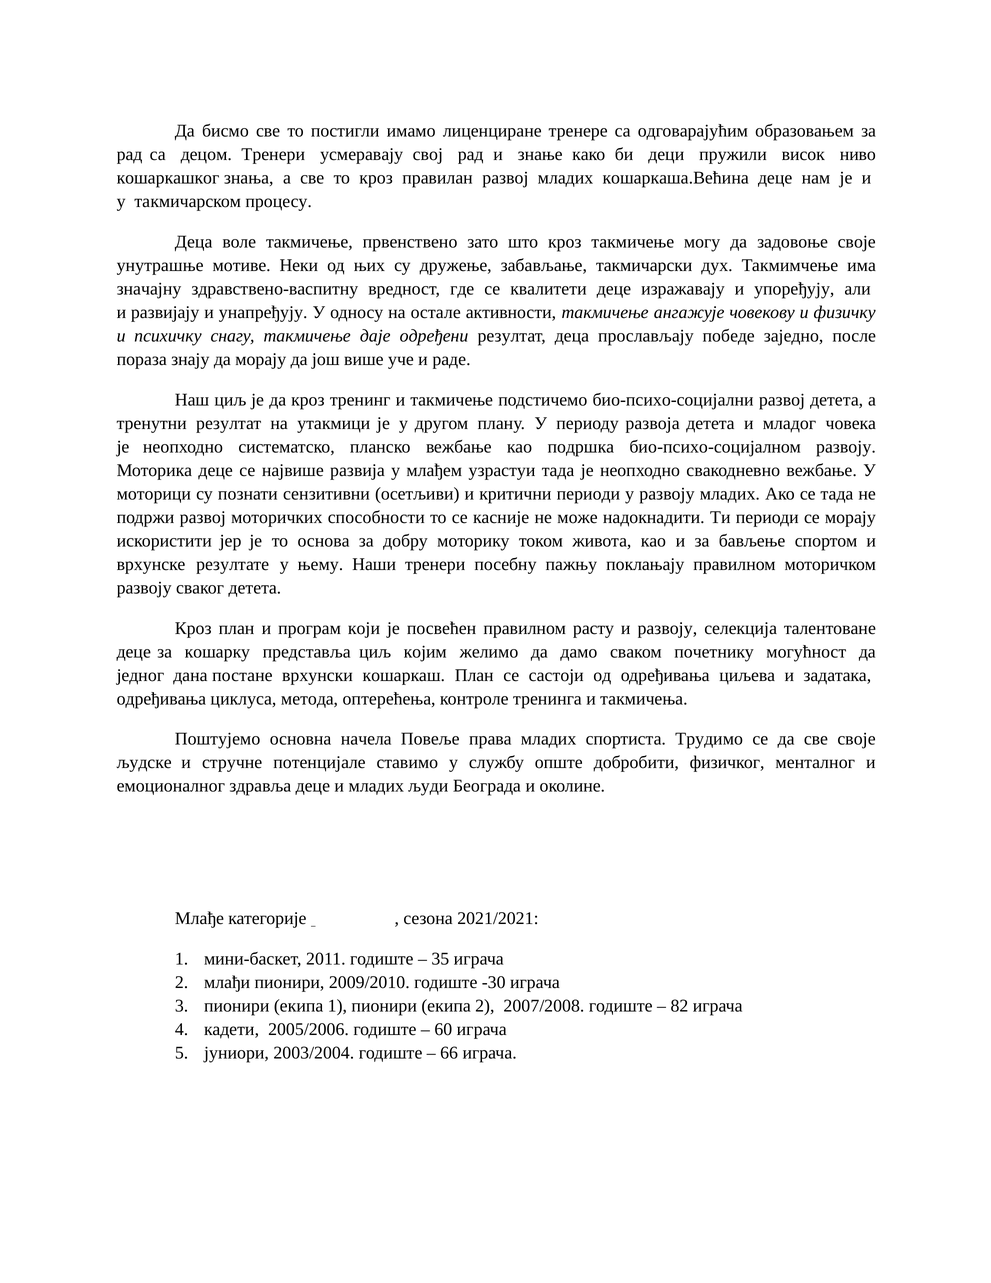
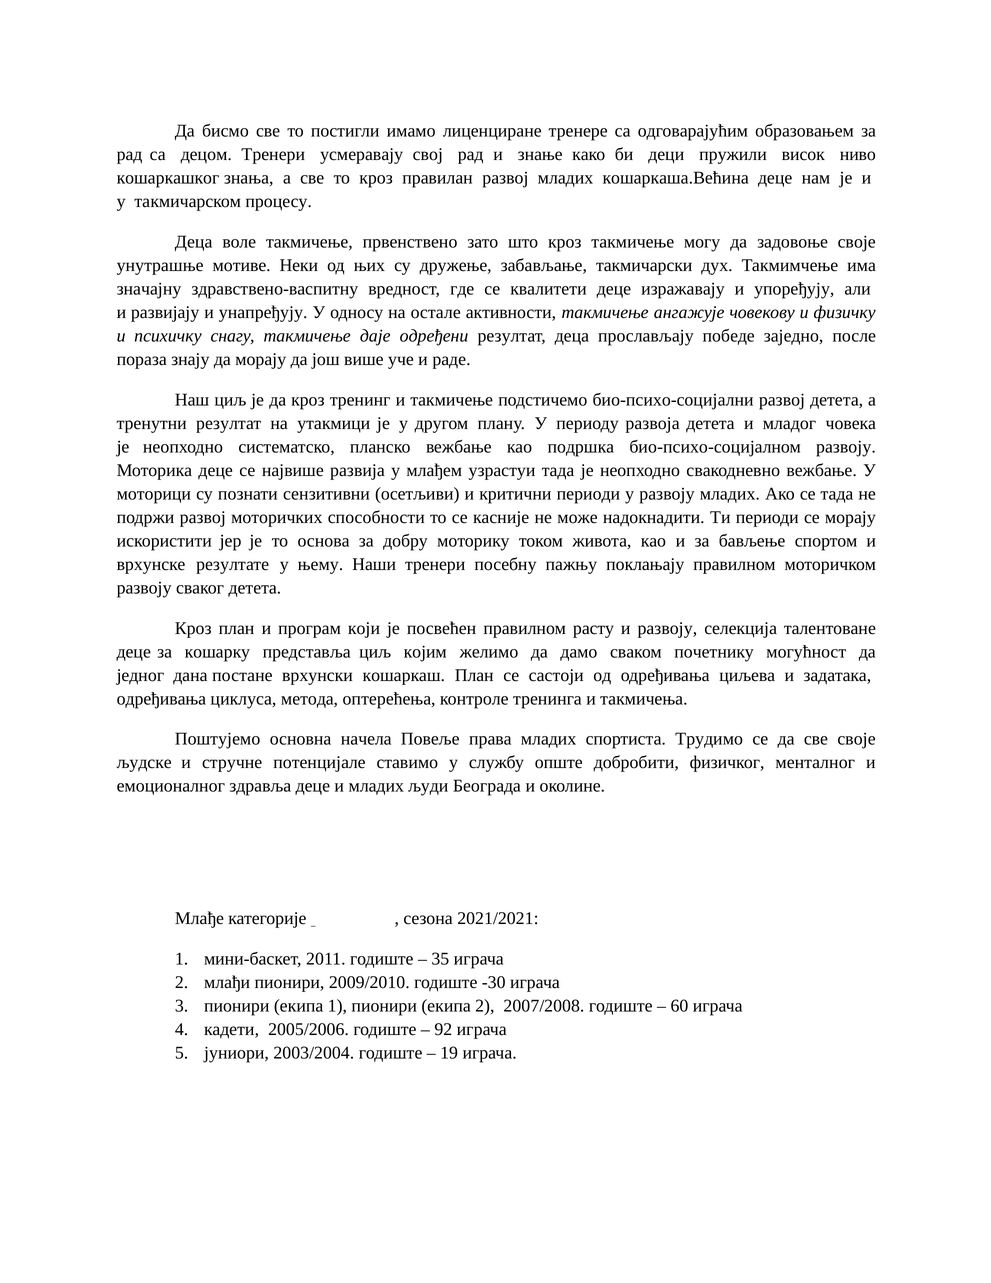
82: 82 -> 60 (679, 1006)
60: 60 -> 92 (443, 1029)
66: 66 -> 19 (449, 1053)
